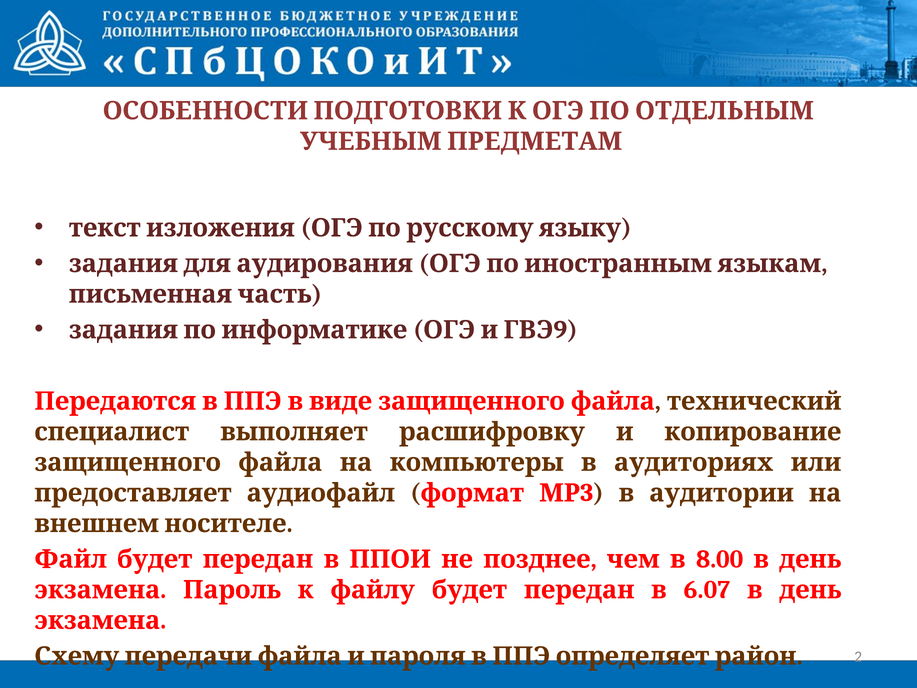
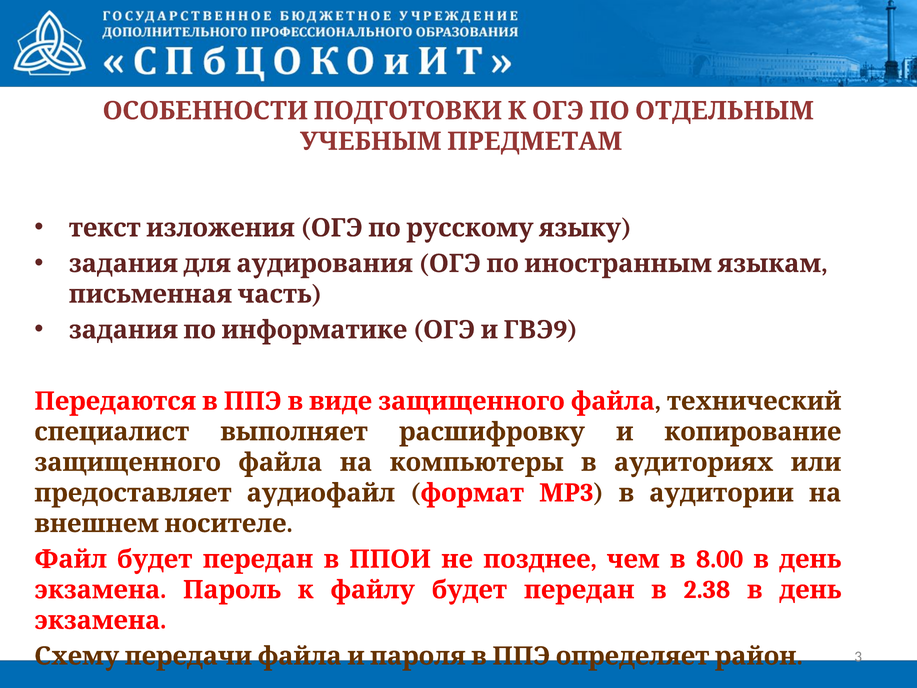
6.07: 6.07 -> 2.38 (707, 590)
2: 2 -> 3 (858, 657)
